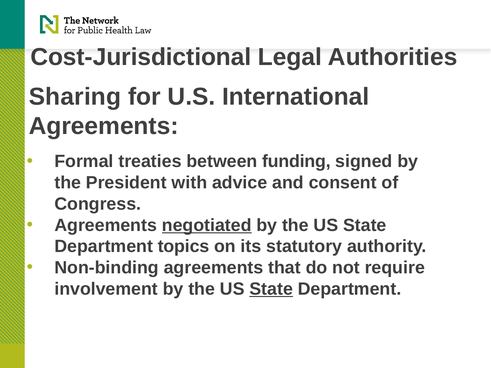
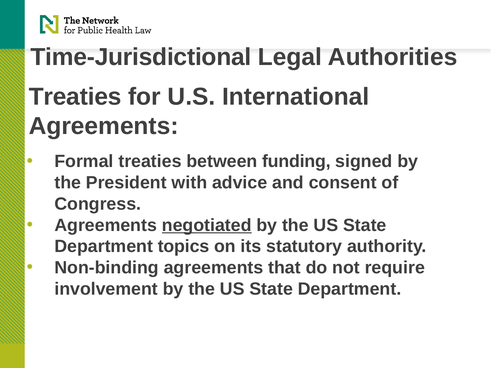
Cost-Jurisdictional: Cost-Jurisdictional -> Time-Jurisdictional (141, 57)
Sharing: Sharing -> Treaties (75, 97)
State underline: present -> none (271, 289)
